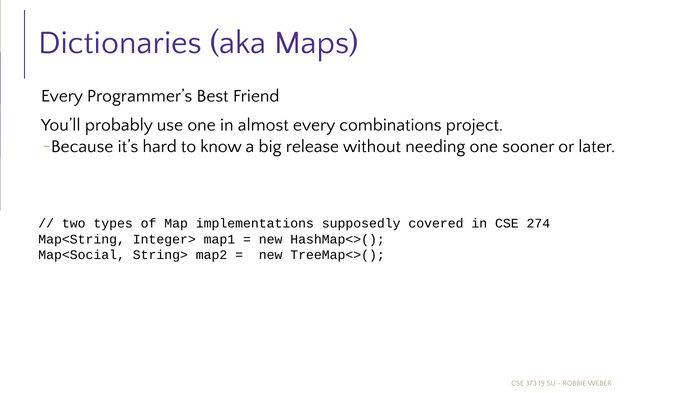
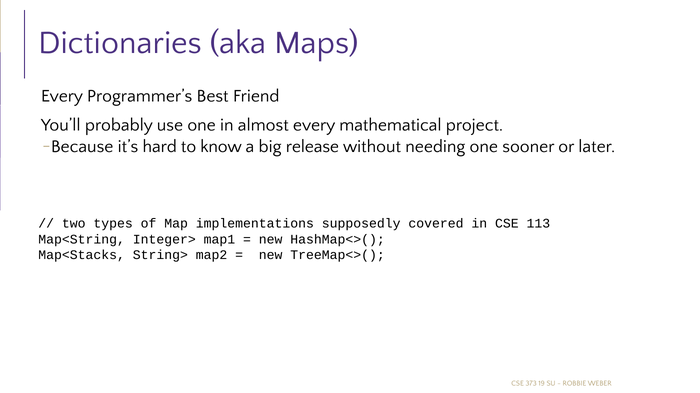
combinations: combinations -> mathematical (390, 125)
274: 274 -> 113 (538, 224)
Map<Social: Map<Social -> Map<Stacks (82, 256)
